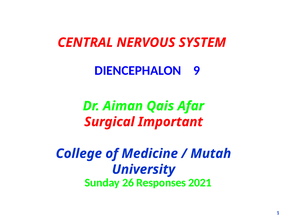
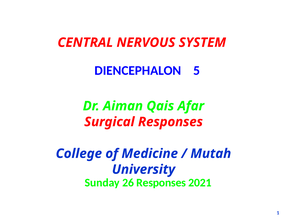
9: 9 -> 5 (197, 71)
Surgical Important: Important -> Responses (170, 122)
